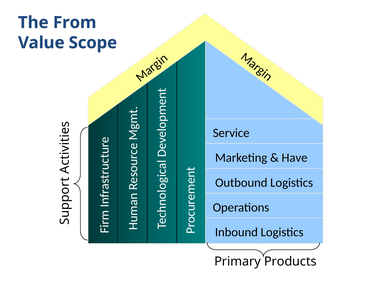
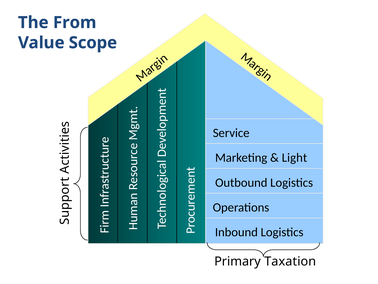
Have: Have -> Light (294, 157)
Products: Products -> Taxation (290, 261)
